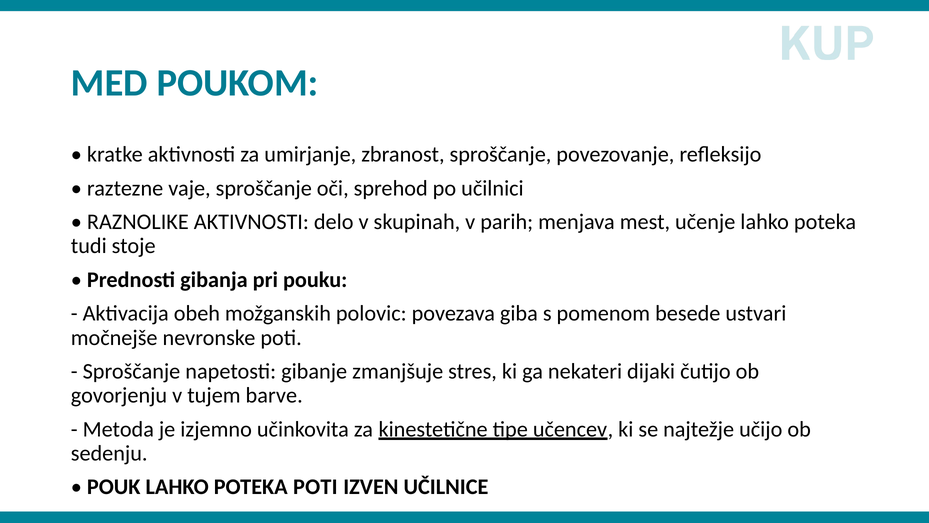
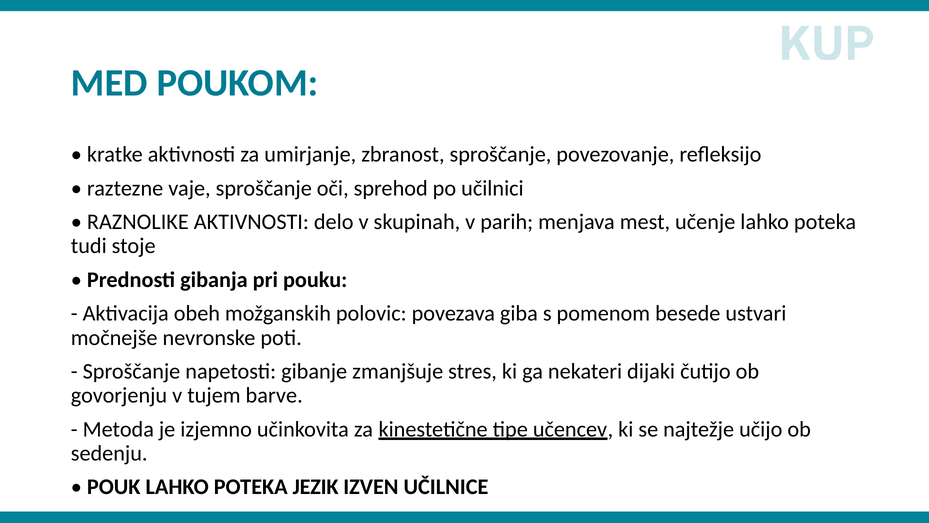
POTEKA POTI: POTI -> JEZIK (316, 487)
